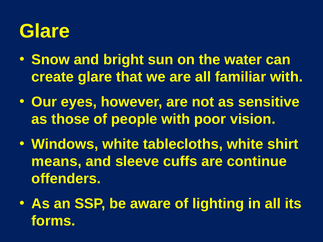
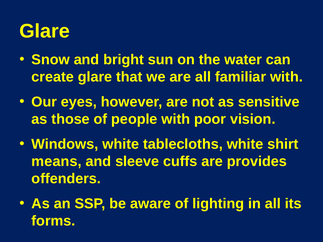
continue: continue -> provides (257, 162)
